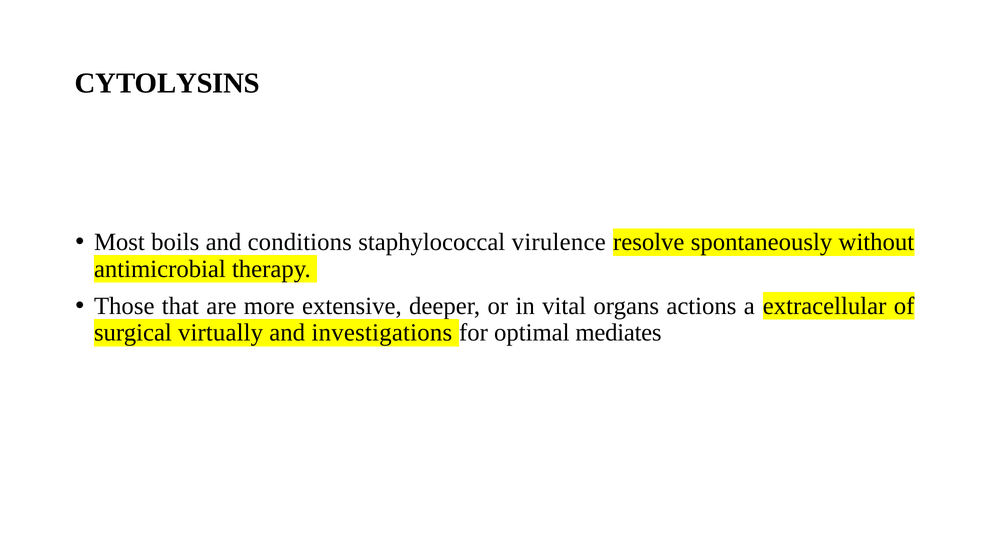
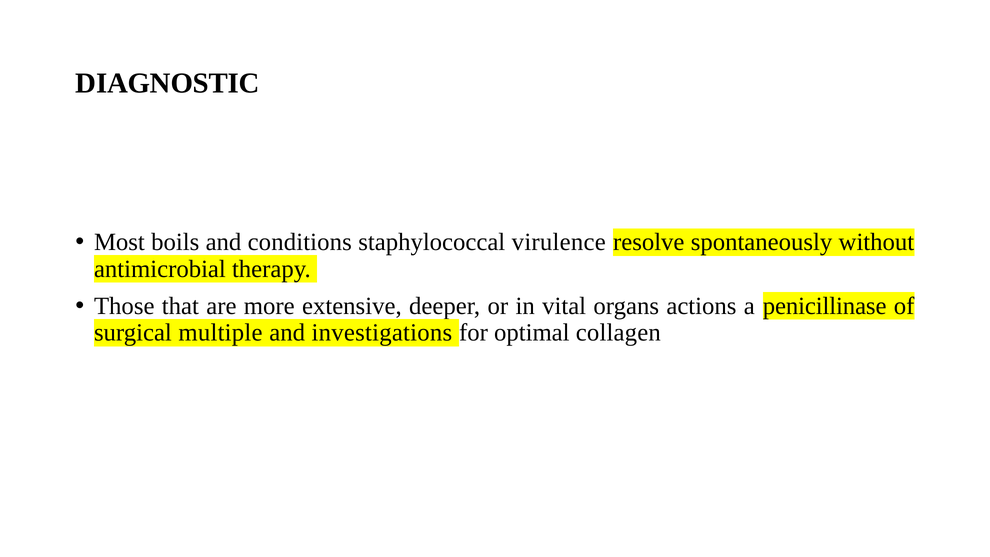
CYTOLYSINS: CYTOLYSINS -> DIAGNOSTIC (167, 83)
extracellular: extracellular -> penicillinase (825, 306)
virtually: virtually -> multiple (220, 333)
mediates: mediates -> collagen (618, 333)
